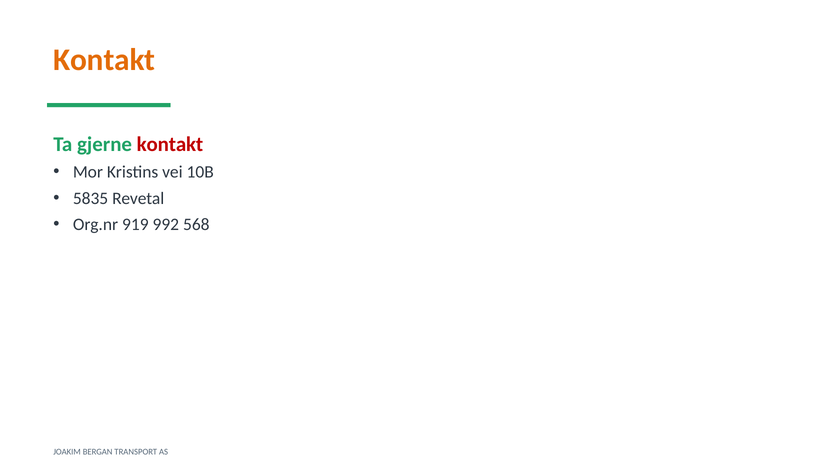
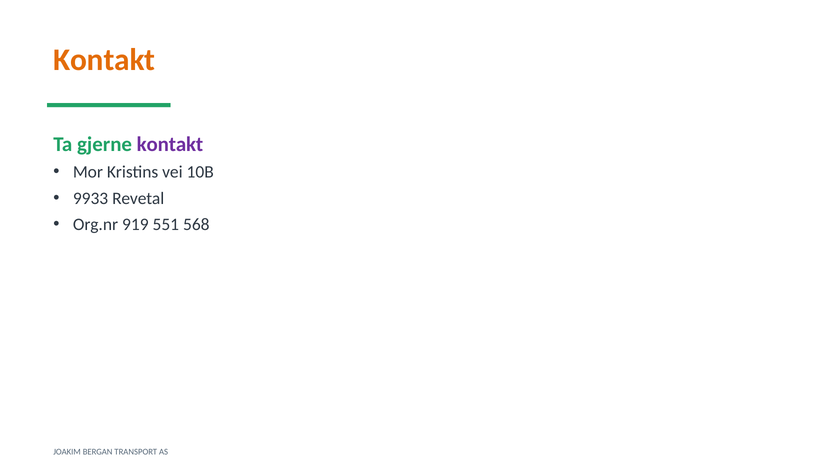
kontakt colour: red -> purple (170, 144)
5835: 5835 -> 9933 (91, 198)
992: 992 -> 551 (166, 224)
